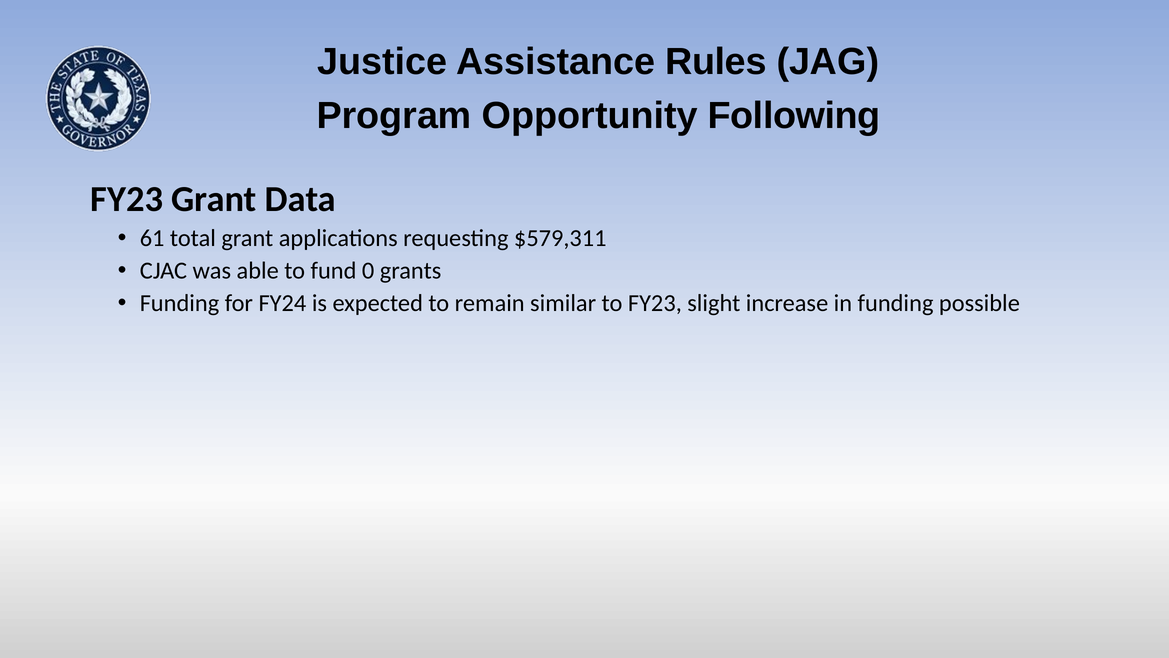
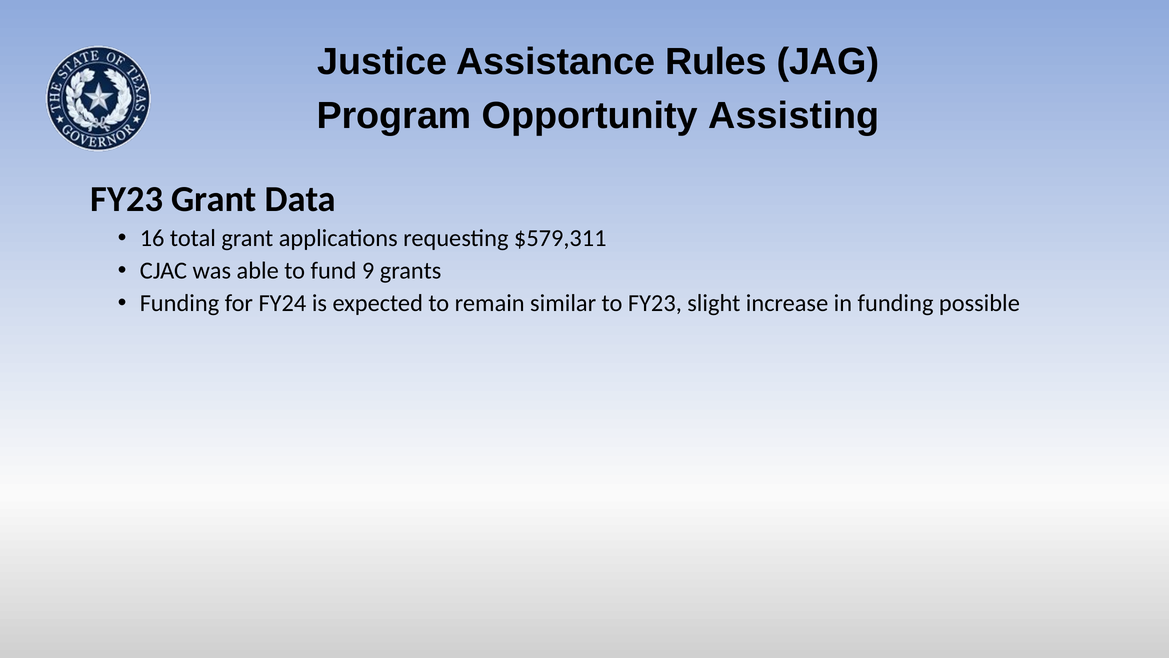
Following: Following -> Assisting (794, 116)
61: 61 -> 16 (152, 238)
0: 0 -> 9 (368, 270)
